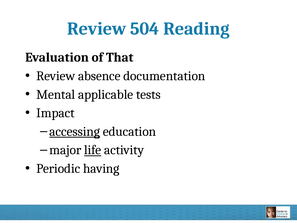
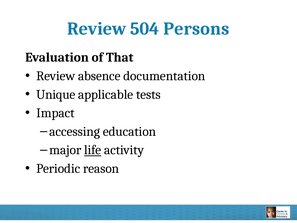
Reading: Reading -> Persons (196, 29)
Mental: Mental -> Unique (56, 94)
accessing underline: present -> none (75, 131)
having: having -> reason (101, 168)
